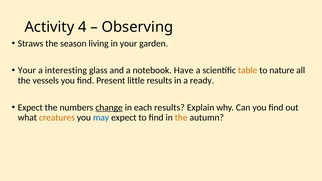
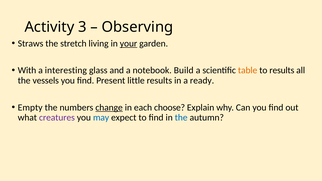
4: 4 -> 3 (82, 27)
season: season -> stretch (73, 43)
your underline: none -> present (129, 43)
Your: Your -> With (27, 70)
Have: Have -> Build (184, 70)
to nature: nature -> results (282, 70)
Expect: Expect -> Empty (30, 108)
each results: results -> choose (170, 108)
creatures colour: orange -> purple (57, 118)
the colour: orange -> blue (181, 118)
